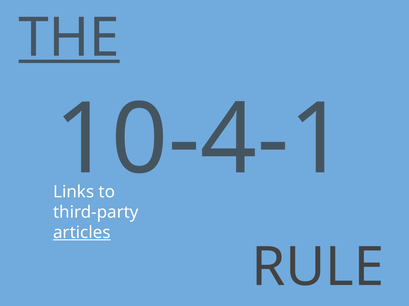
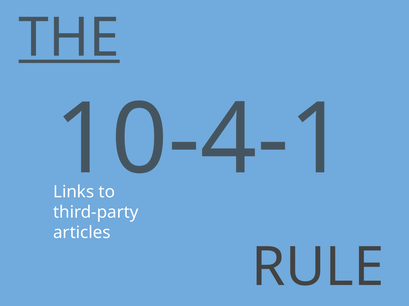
articles underline: present -> none (82, 233)
